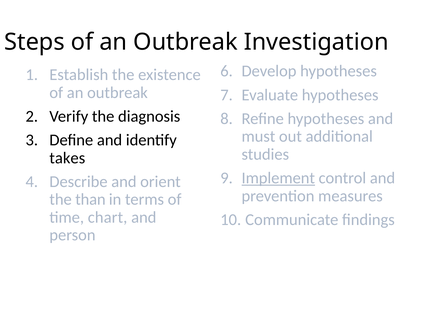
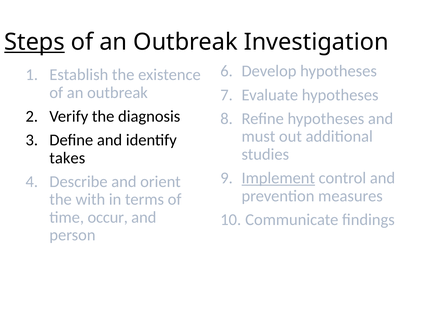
Steps underline: none -> present (35, 42)
than: than -> with (90, 199)
chart: chart -> occur (108, 217)
